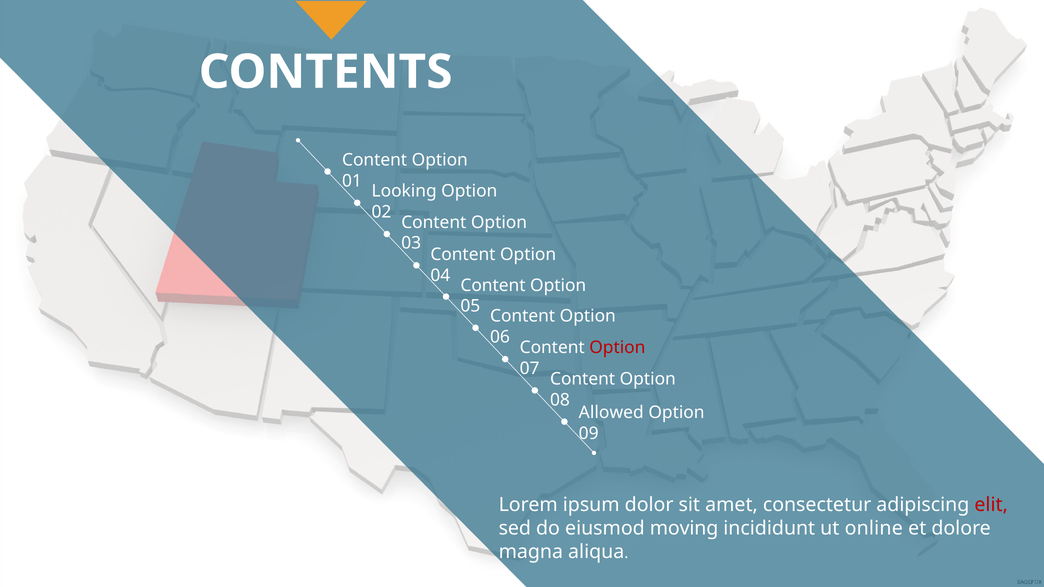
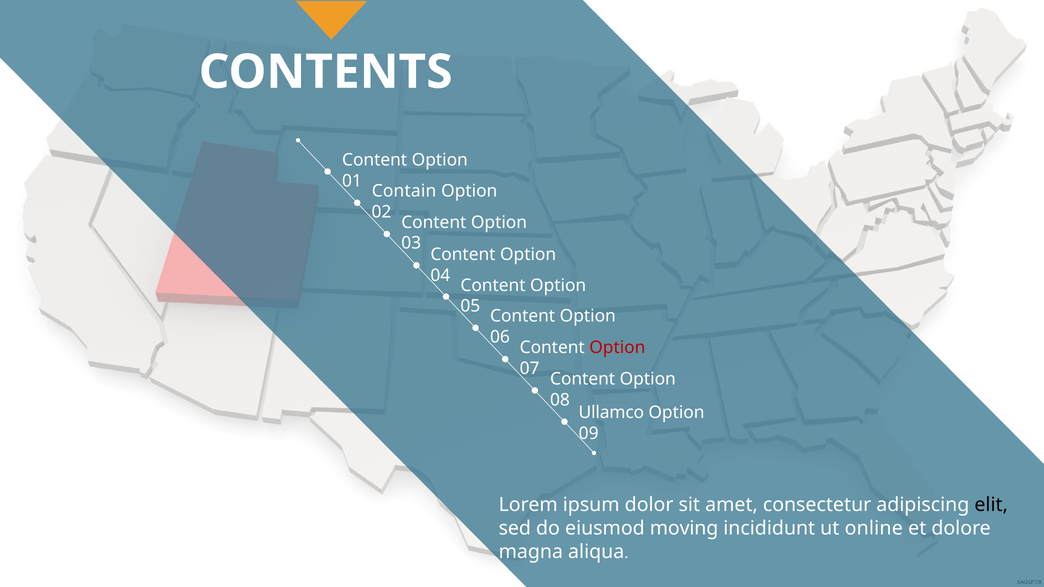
Looking: Looking -> Contain (404, 191)
Allowed: Allowed -> Ullamco (611, 413)
elit colour: red -> black (991, 505)
